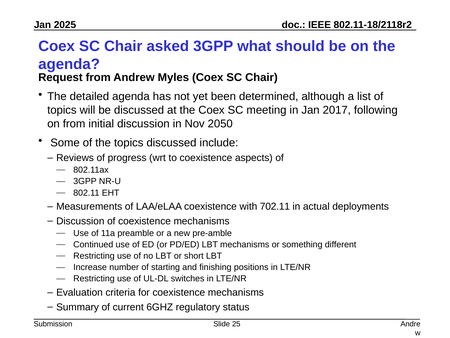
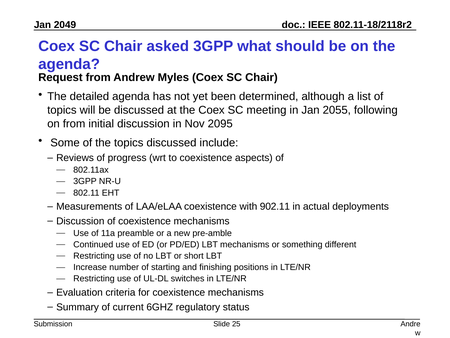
2025: 2025 -> 2049 (65, 25)
2017: 2017 -> 2055 (337, 110)
2050: 2050 -> 2095 (220, 123)
702.11: 702.11 -> 902.11 (275, 206)
